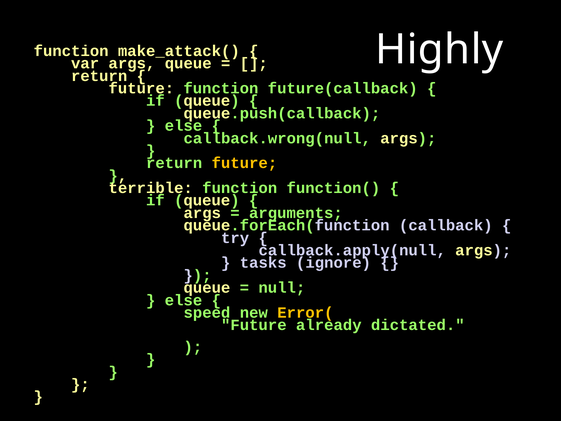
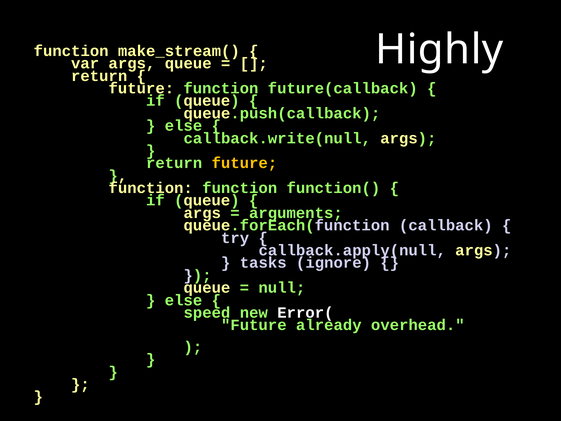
make_attack(: make_attack( -> make_stream( (179, 51)
callback.wrong(null: callback.wrong(null -> callback.write(null (277, 138)
terrible: terrible -> function (151, 188)
Error( colour: yellow -> white (305, 313)
dictated: dictated -> overhead (418, 325)
